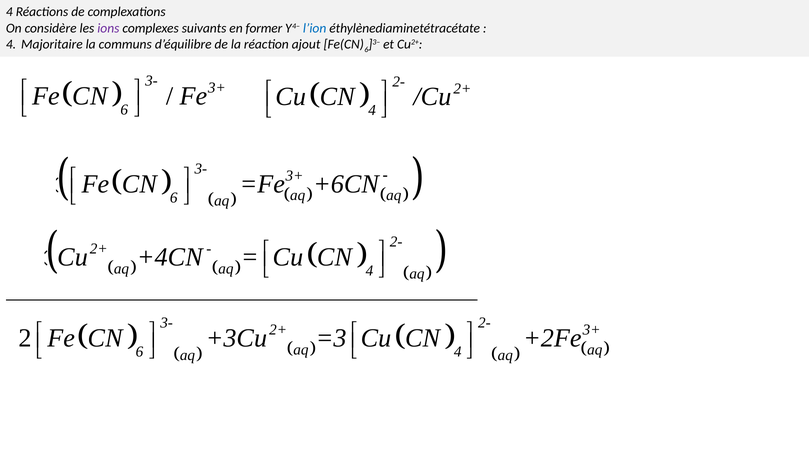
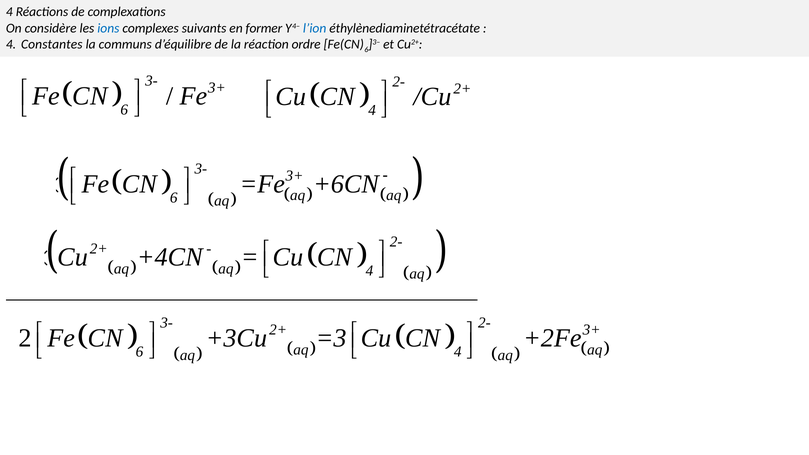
ions colour: purple -> blue (108, 28)
Majoritaire: Majoritaire -> Constantes (52, 44)
ajout: ajout -> ordre (306, 44)
